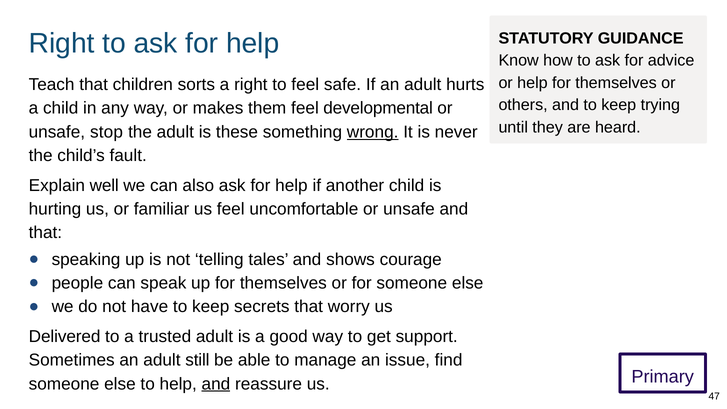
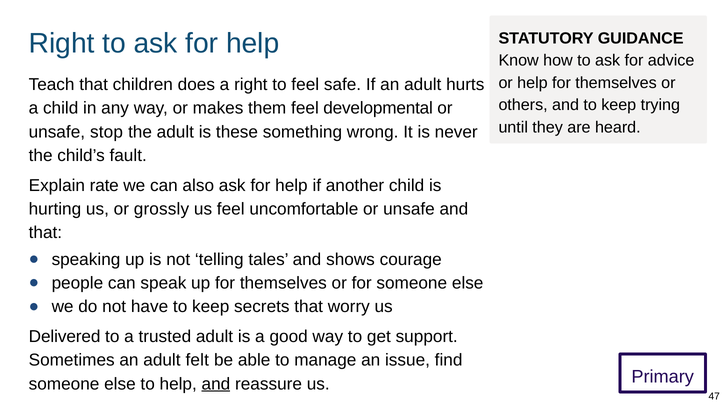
sorts: sorts -> does (196, 85)
wrong underline: present -> none (373, 132)
well: well -> rate (104, 185)
familiar: familiar -> grossly (161, 209)
still: still -> felt (197, 360)
